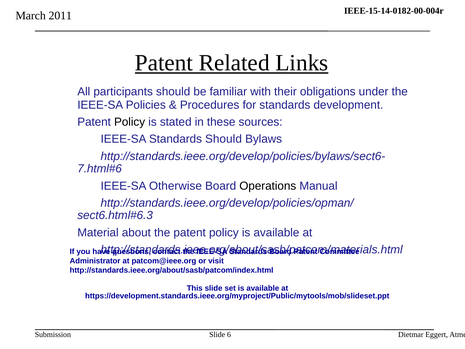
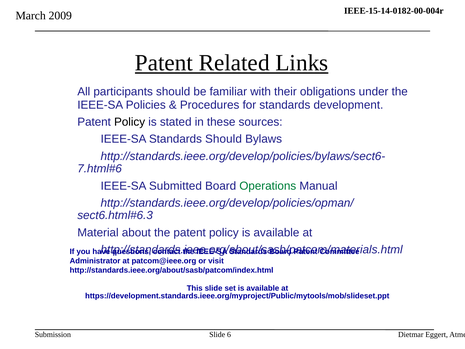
2011: 2011 -> 2009 (60, 16)
Otherwise: Otherwise -> Submitted (175, 186)
Operations colour: black -> green (268, 186)
